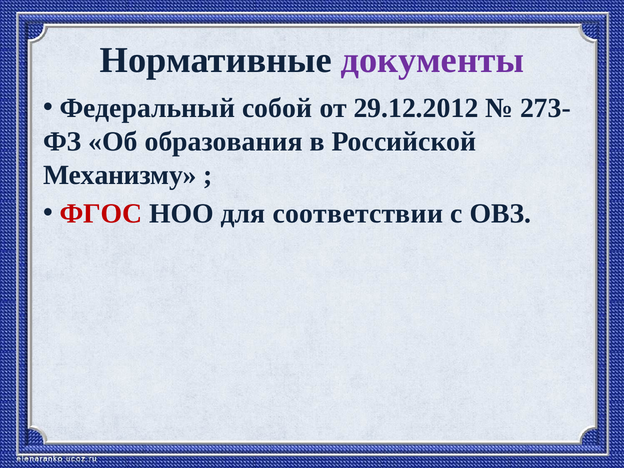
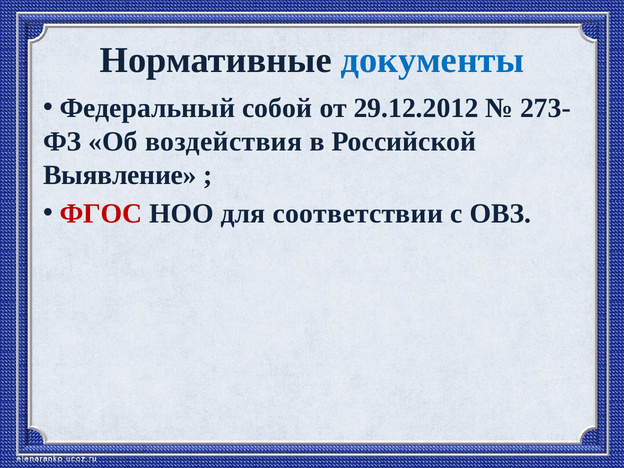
документы colour: purple -> blue (432, 60)
образования: образования -> воздействия (224, 142)
Механизму: Механизму -> Выявление (120, 175)
